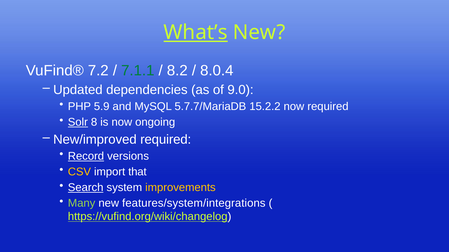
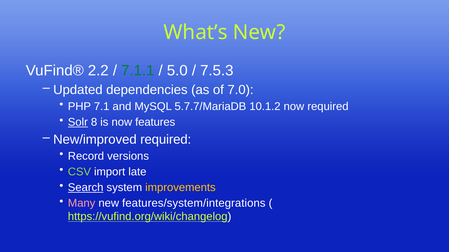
What’s underline: present -> none (196, 33)
7.2: 7.2 -> 2.2 (98, 71)
8.2: 8.2 -> 5.0 (177, 71)
8.0.4: 8.0.4 -> 7.5.3 (217, 71)
9.0: 9.0 -> 7.0 (241, 90)
5.9: 5.9 -> 7.1 (102, 107)
15.2.2: 15.2.2 -> 10.1.2 (265, 107)
ongoing: ongoing -> features (155, 122)
Record underline: present -> none (86, 156)
CSV colour: yellow -> light green (79, 172)
that: that -> late (137, 172)
Many colour: light green -> pink (82, 204)
